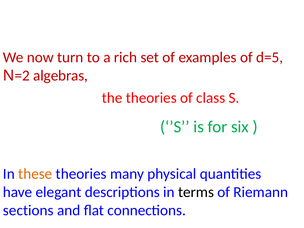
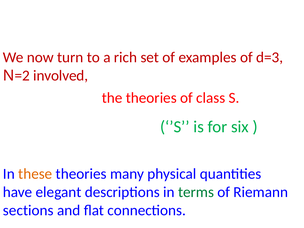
d=5: d=5 -> d=3 (270, 57)
algebras: algebras -> involved (61, 76)
terms colour: black -> green (196, 192)
